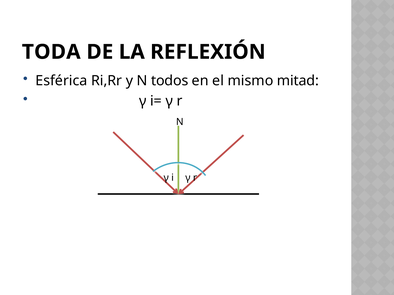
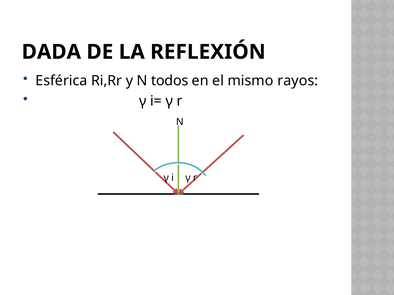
TODA: TODA -> DADA (51, 52)
mitad: mitad -> rayos (298, 81)
